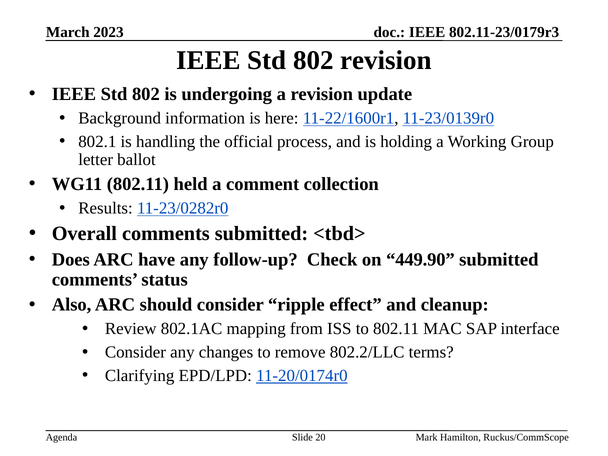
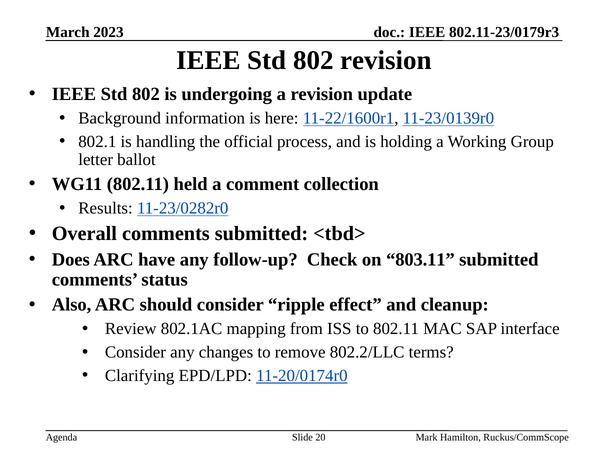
449.90: 449.90 -> 803.11 (420, 259)
